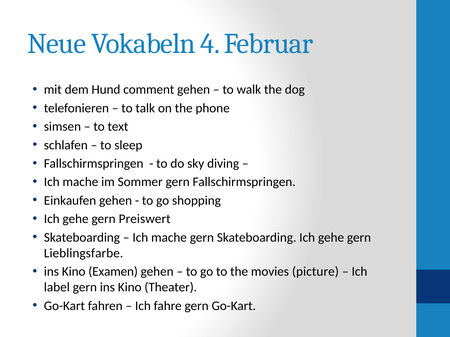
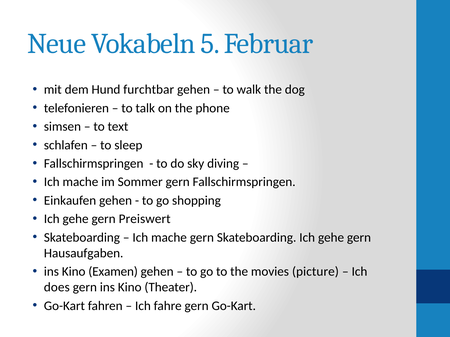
4: 4 -> 5 (210, 44)
comment: comment -> furchtbar (149, 90)
Lieblingsfarbe: Lieblingsfarbe -> Hausaufgaben (84, 254)
label: label -> does (57, 288)
